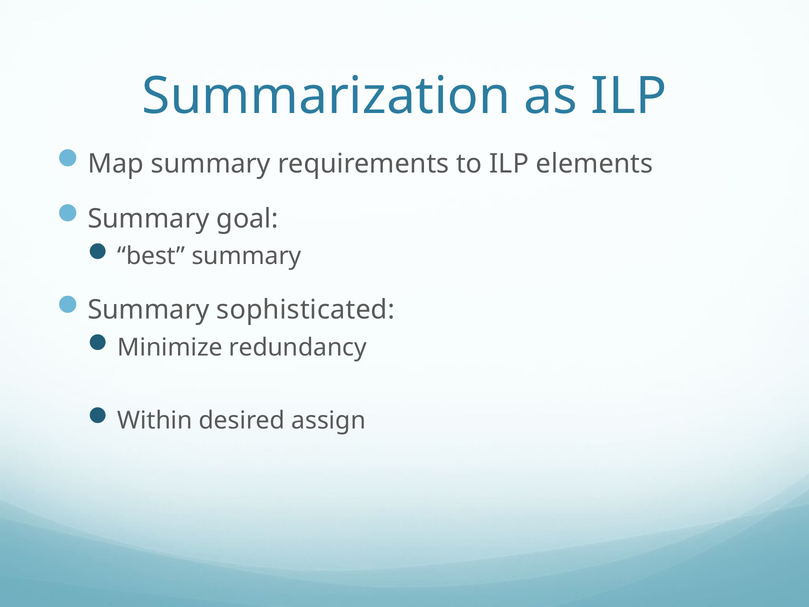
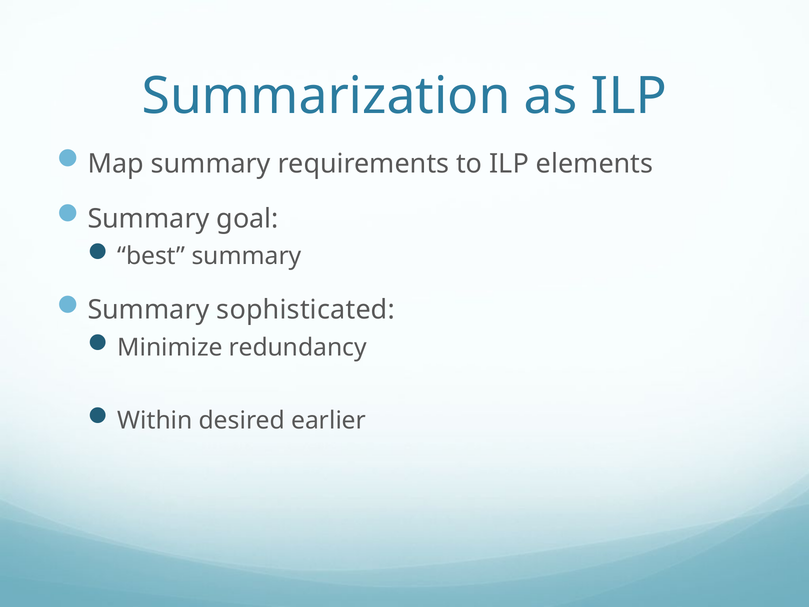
assign: assign -> earlier (329, 420)
